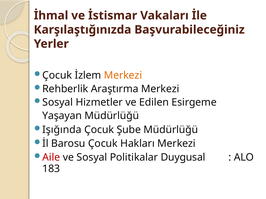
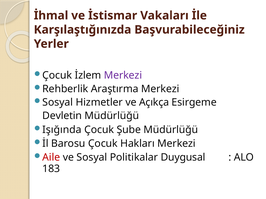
Merkezi colour: orange -> purple (123, 76)
Edilen: Edilen -> Açıkça (154, 103)
Yaşayan: Yaşayan -> Devletin (62, 116)
